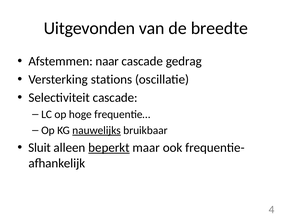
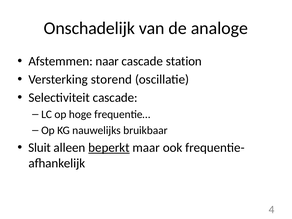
Uitgevonden: Uitgevonden -> Onschadelijk (89, 28)
breedte: breedte -> analoge (219, 28)
gedrag: gedrag -> station (184, 61)
stations: stations -> storend (111, 79)
nauwelijks underline: present -> none (97, 130)
